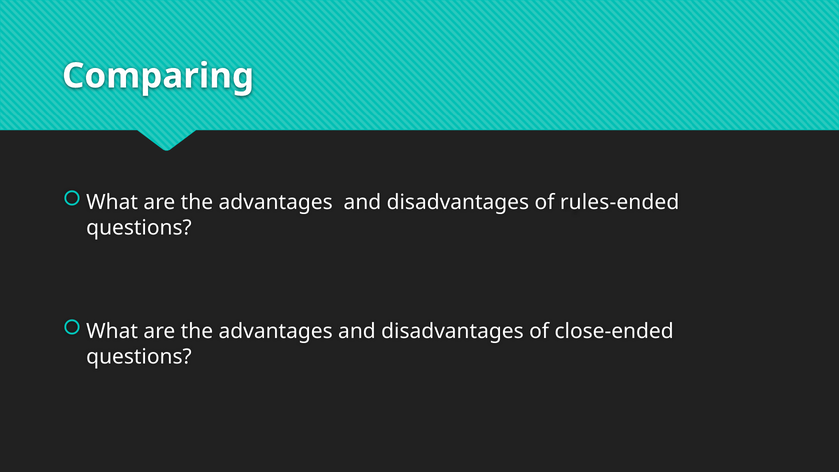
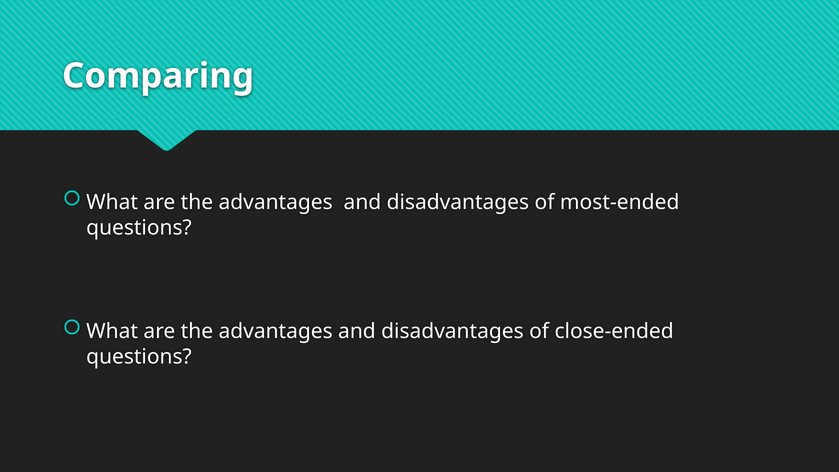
rules-ended: rules-ended -> most-ended (620, 202)
